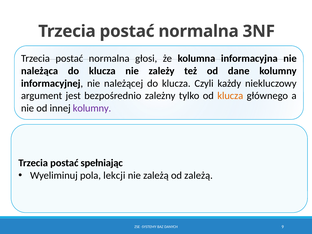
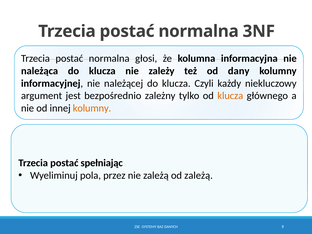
dane: dane -> dany (239, 71)
kolumny colour: purple -> orange (92, 108)
lekcji: lekcji -> przez (114, 175)
